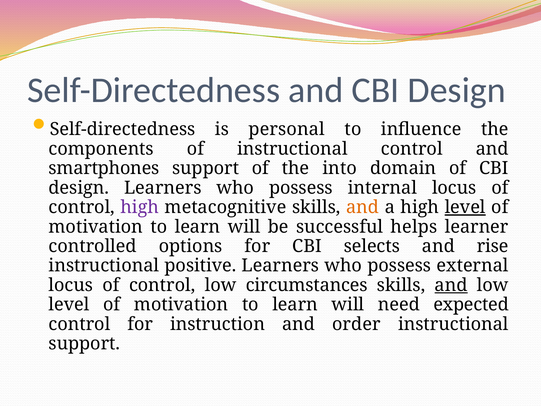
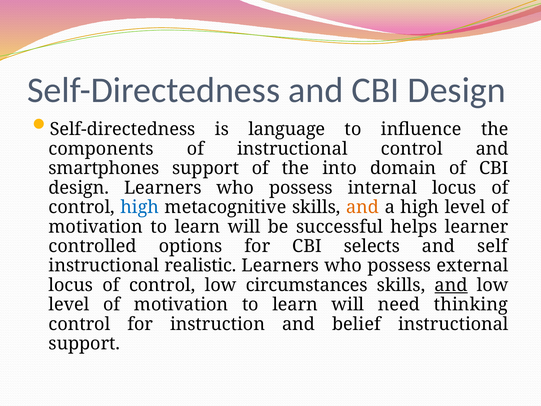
personal: personal -> language (287, 129)
high colour: purple -> blue (140, 207)
level underline: present -> none (465, 207)
rise: rise -> self (493, 246)
positive: positive -> realistic (200, 266)
expected: expected -> thinking (471, 304)
order: order -> belief (356, 324)
